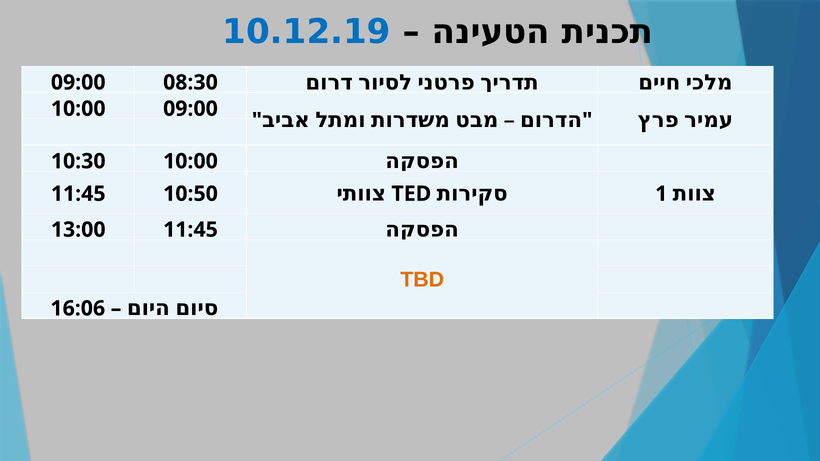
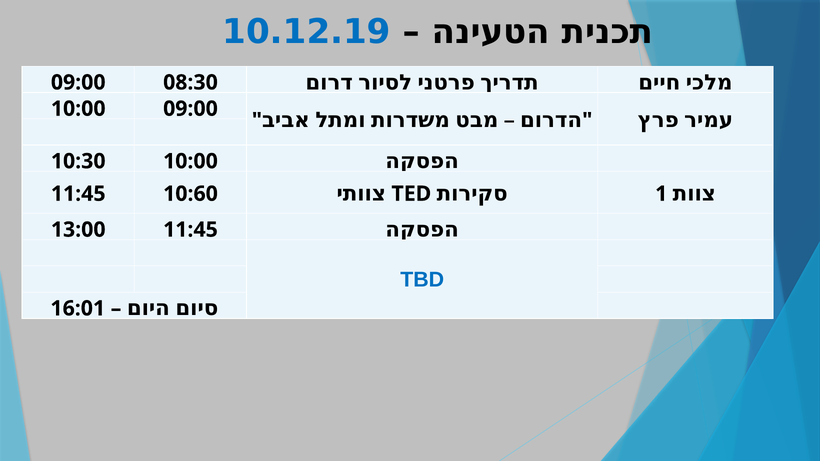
10:50: 10:50 -> 10:60 (190, 194)
TBD colour: orange -> blue (422, 280)
16:06: 16:06 -> 16:01 (78, 309)
